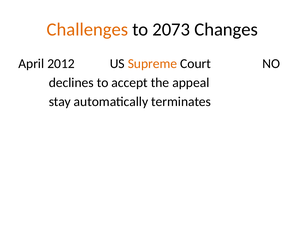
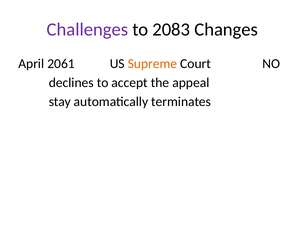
Challenges colour: orange -> purple (87, 30)
2073: 2073 -> 2083 (171, 30)
2012: 2012 -> 2061 (61, 64)
